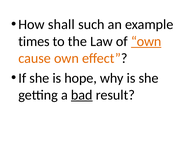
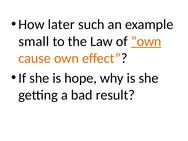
shall: shall -> later (61, 24)
times: times -> small (34, 41)
bad underline: present -> none (82, 95)
